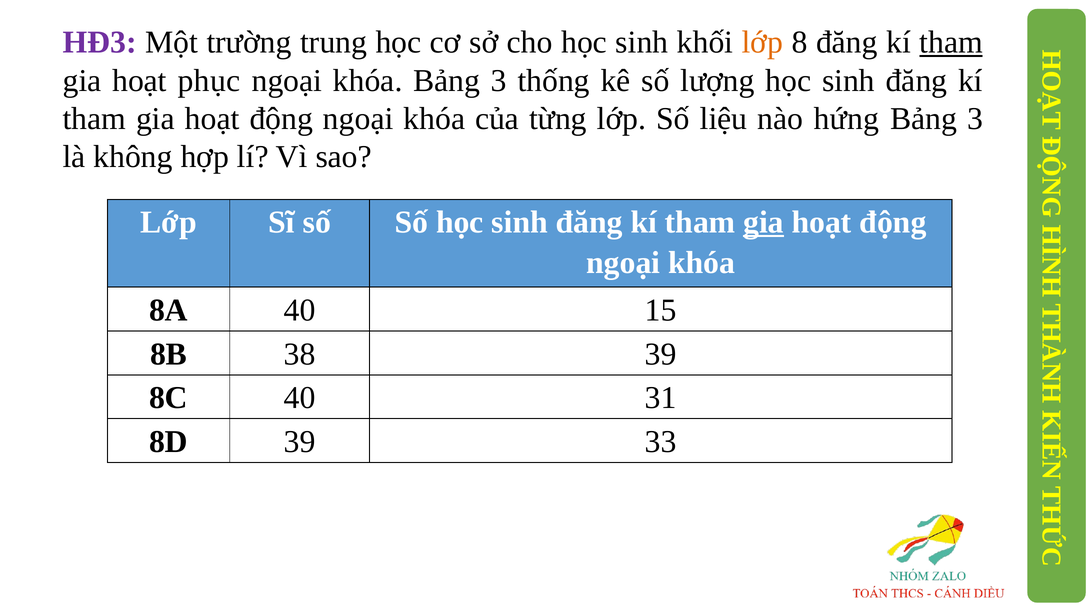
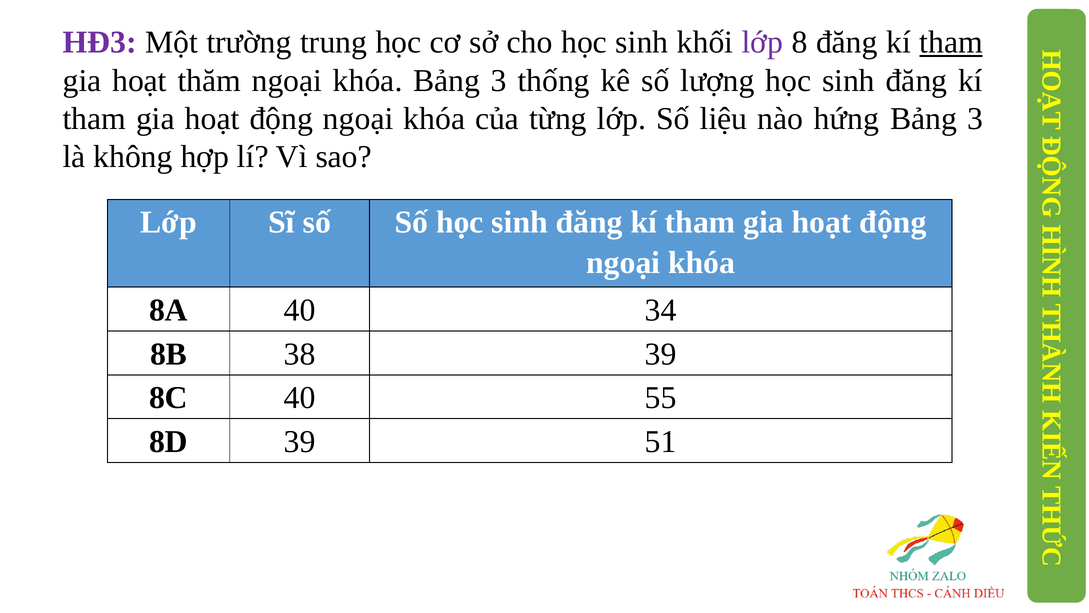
lớp colour: orange -> purple (762, 42)
phục: phục -> thăm (209, 81)
gia underline: present -> none (764, 222)
15: 15 -> 34 (661, 310)
31: 31 -> 55 (661, 398)
33: 33 -> 51 (661, 441)
